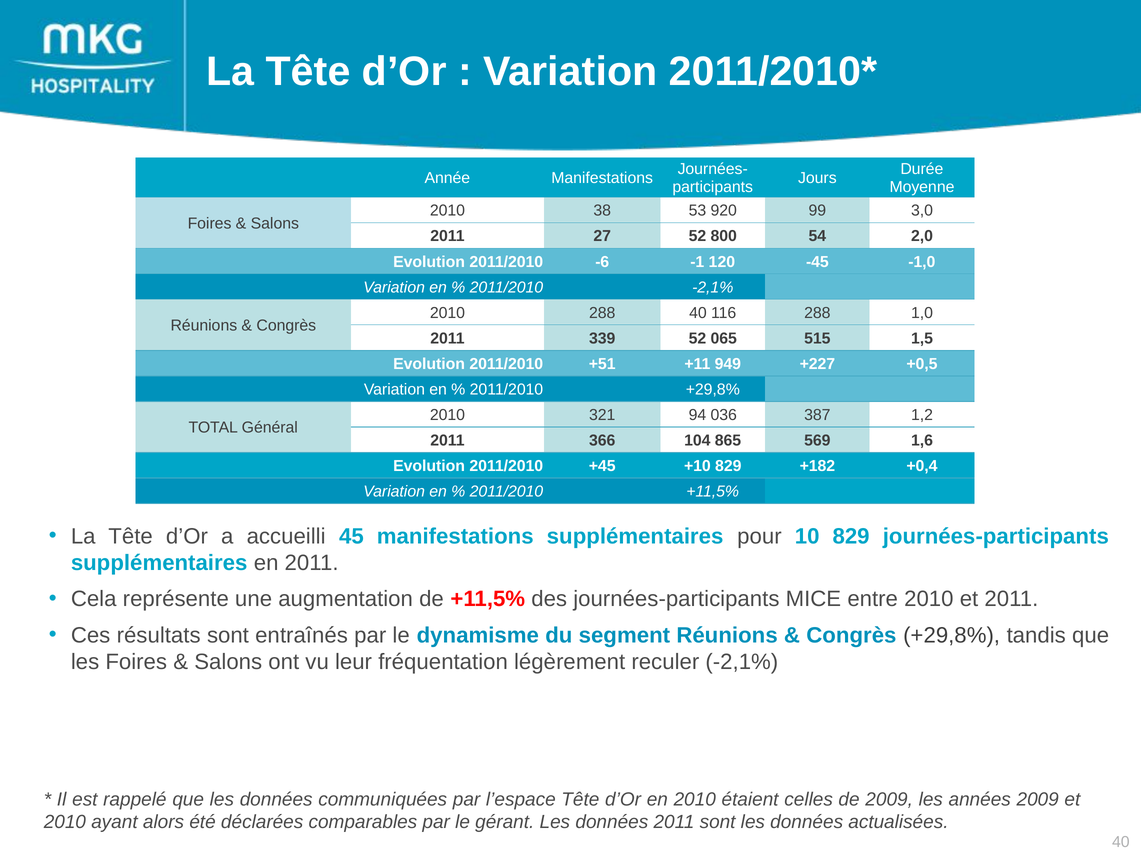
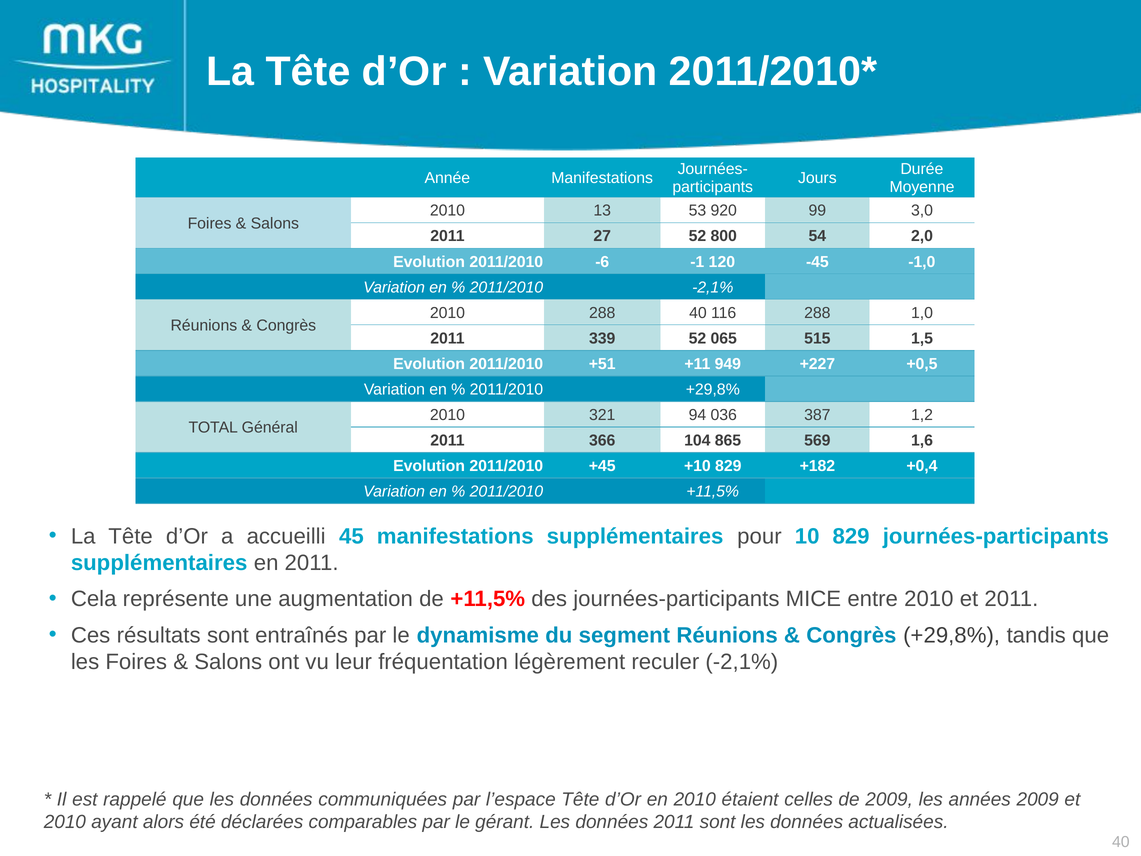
38: 38 -> 13 (602, 211)
